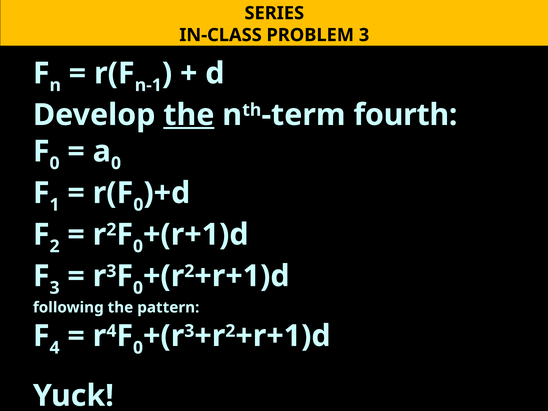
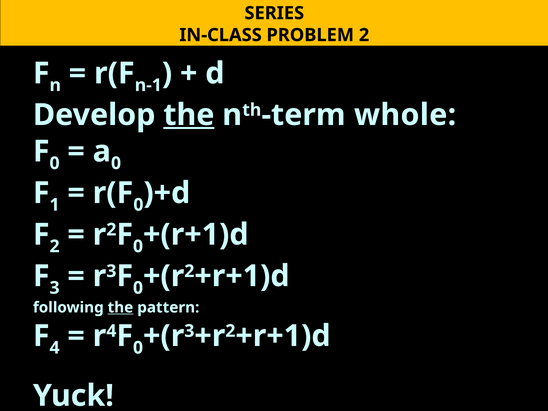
PROBLEM 3: 3 -> 2 (364, 35)
fourth: fourth -> whole (405, 115)
the underline: none -> present (120, 307)
